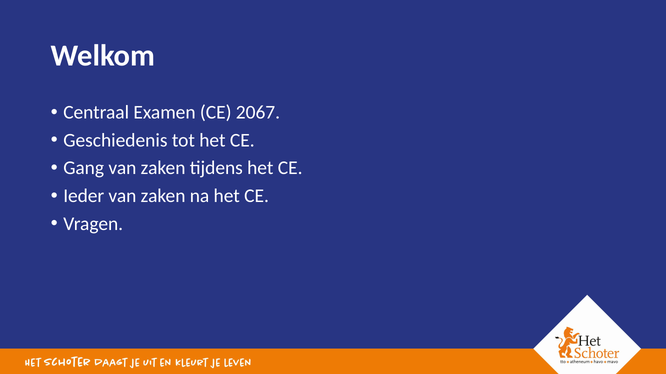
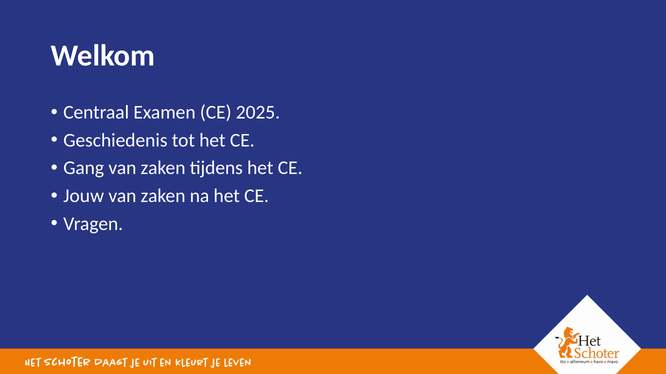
2067: 2067 -> 2025 (258, 113)
Ieder: Ieder -> Jouw (84, 196)
